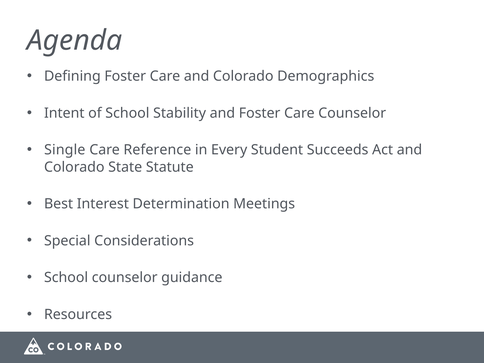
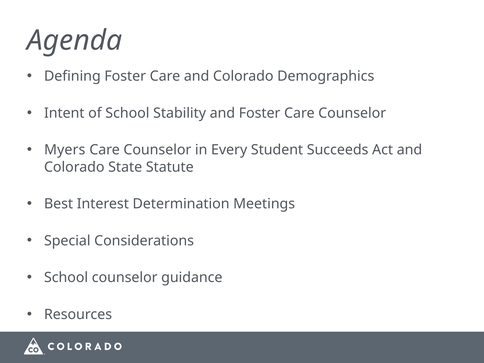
Single: Single -> Myers (65, 150)
Reference: Reference -> Counselor (157, 150)
